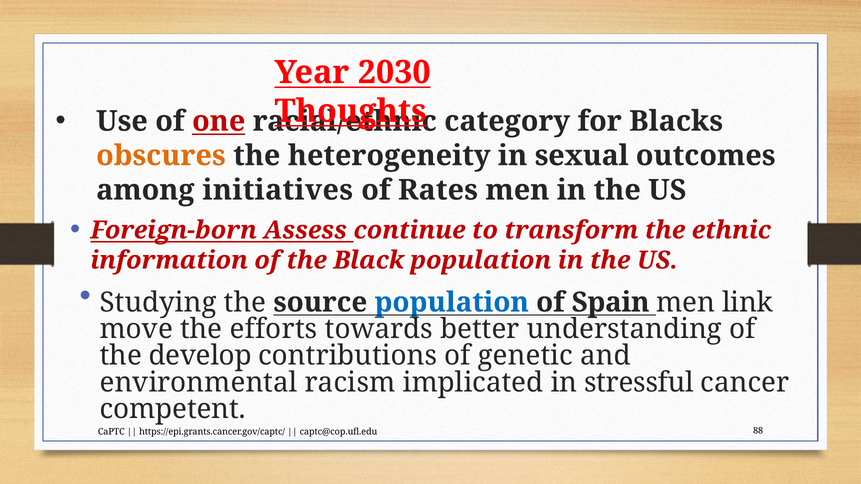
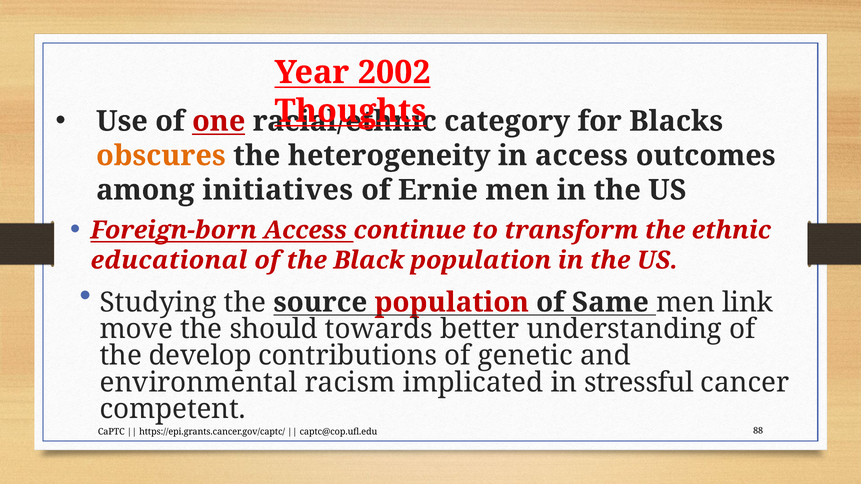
2030: 2030 -> 2002 (394, 72)
in sexual: sexual -> access (581, 156)
Rates: Rates -> Ernie (438, 190)
Foreign-born Assess: Assess -> Access (305, 230)
information: information -> educational (169, 260)
population colour: blue -> red (452, 303)
Spain: Spain -> Same (610, 303)
efforts: efforts -> should (274, 329)
